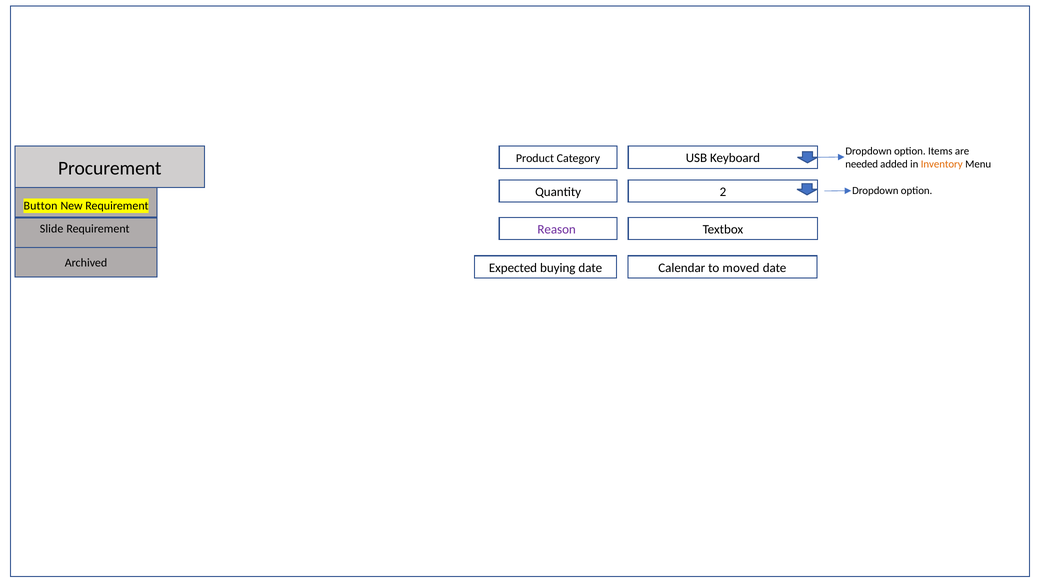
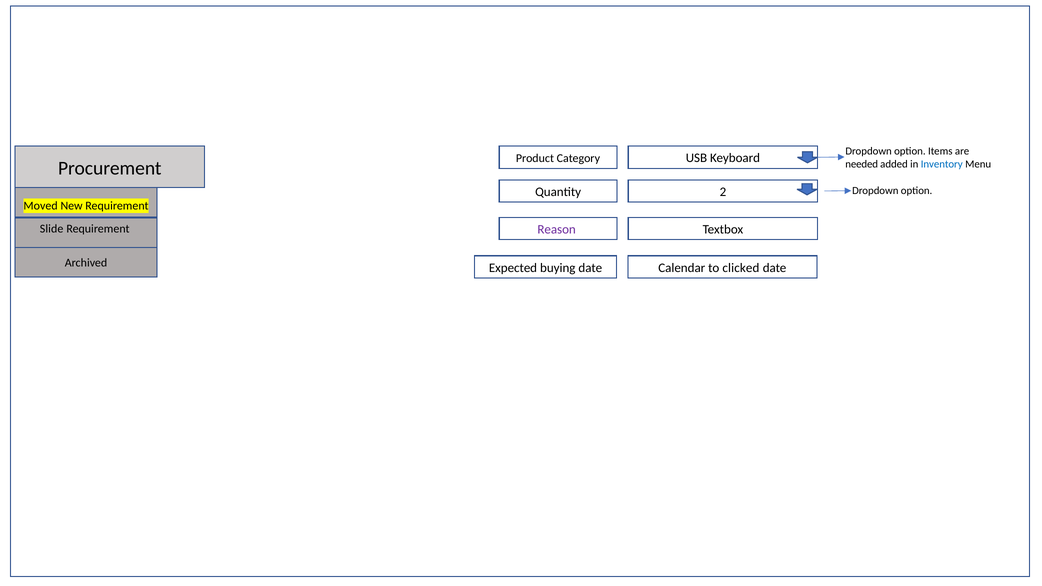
Inventory colour: orange -> blue (942, 164)
Button: Button -> Moved (41, 206)
moved: moved -> clicked (741, 268)
